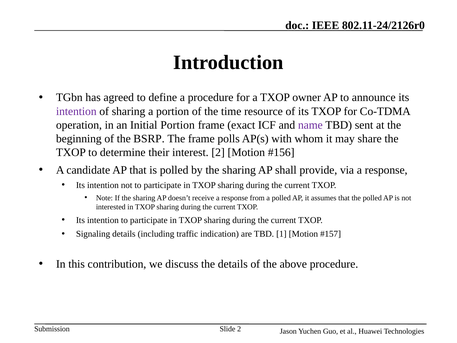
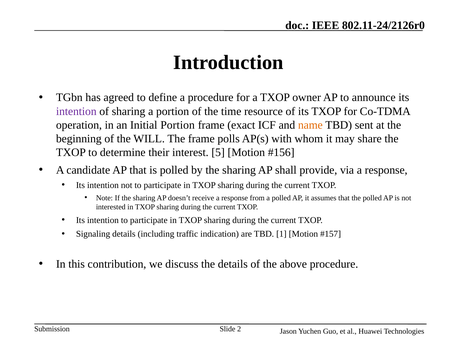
name colour: purple -> orange (310, 125)
BSRP: BSRP -> WILL (149, 139)
interest 2: 2 -> 5 (218, 152)
